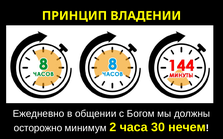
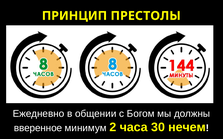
ВЛАДЕНИИ: ВЛАДЕНИИ -> ПРЕСТОЛЫ (146, 16)
осторожно: осторожно -> вверенное (38, 128)
